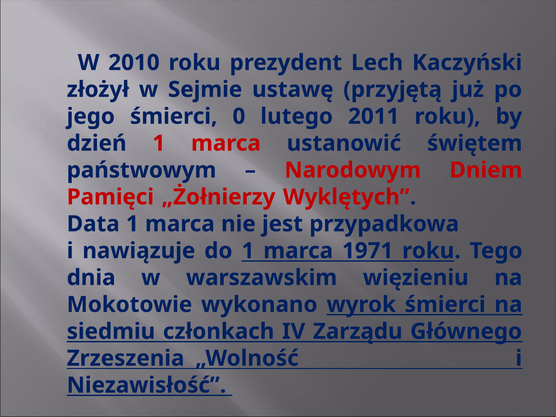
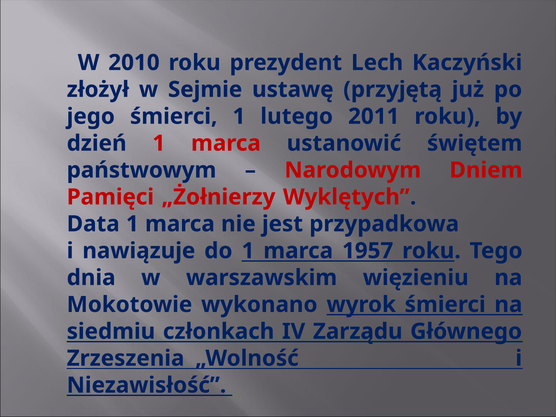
śmierci 0: 0 -> 1 (239, 116)
1971: 1971 -> 1957 (368, 251)
